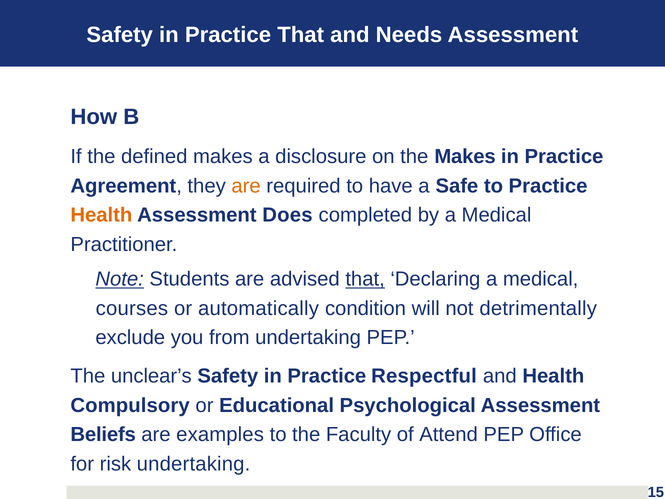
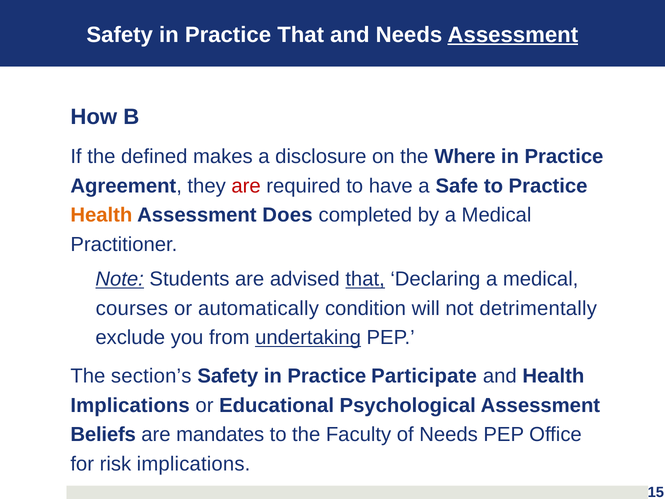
Assessment underline: none -> present (513, 35)
the Makes: Makes -> Where (465, 157)
are colour: orange -> red (246, 186)
undertaking underline: none -> present (308, 338)
unclear’s: unclear’s -> section’s (151, 376)
Respectful: Respectful -> Participate (424, 376)
Compulsory: Compulsory -> Implications (130, 405)
examples: examples -> mandates (220, 435)
of Attend: Attend -> Needs (449, 435)
risk undertaking: undertaking -> implications (194, 464)
